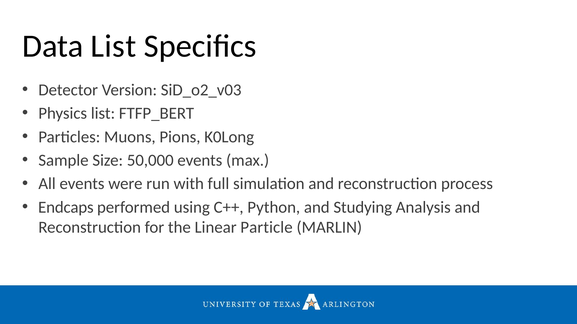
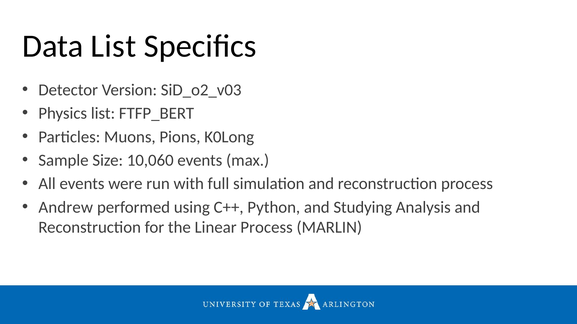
50,000: 50,000 -> 10,060 (150, 161)
Endcaps: Endcaps -> Andrew (66, 208)
Linear Particle: Particle -> Process (267, 228)
